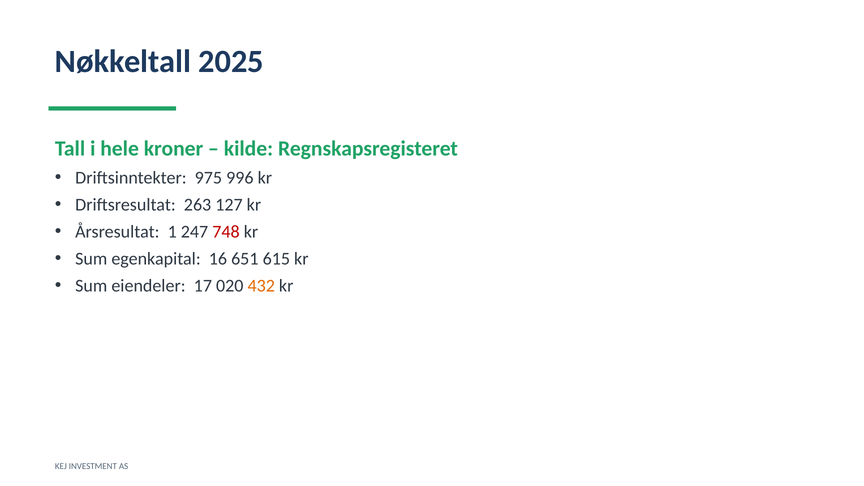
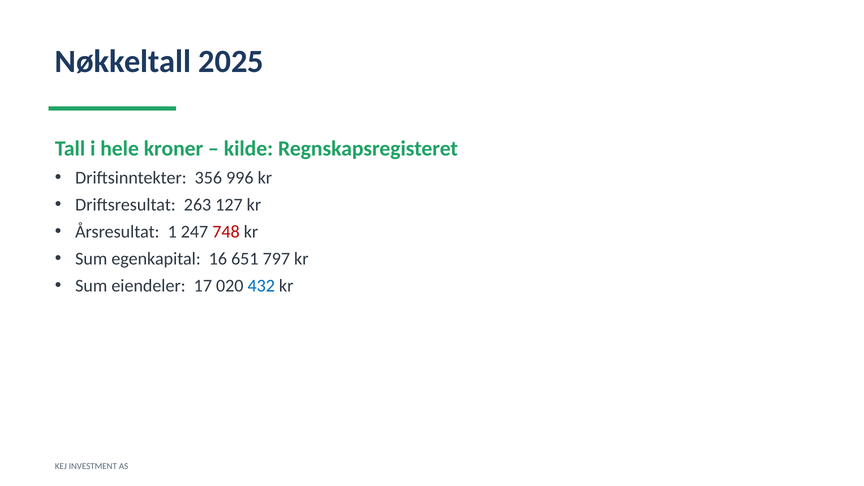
975: 975 -> 356 (208, 178)
615: 615 -> 797 (276, 259)
432 colour: orange -> blue (261, 286)
